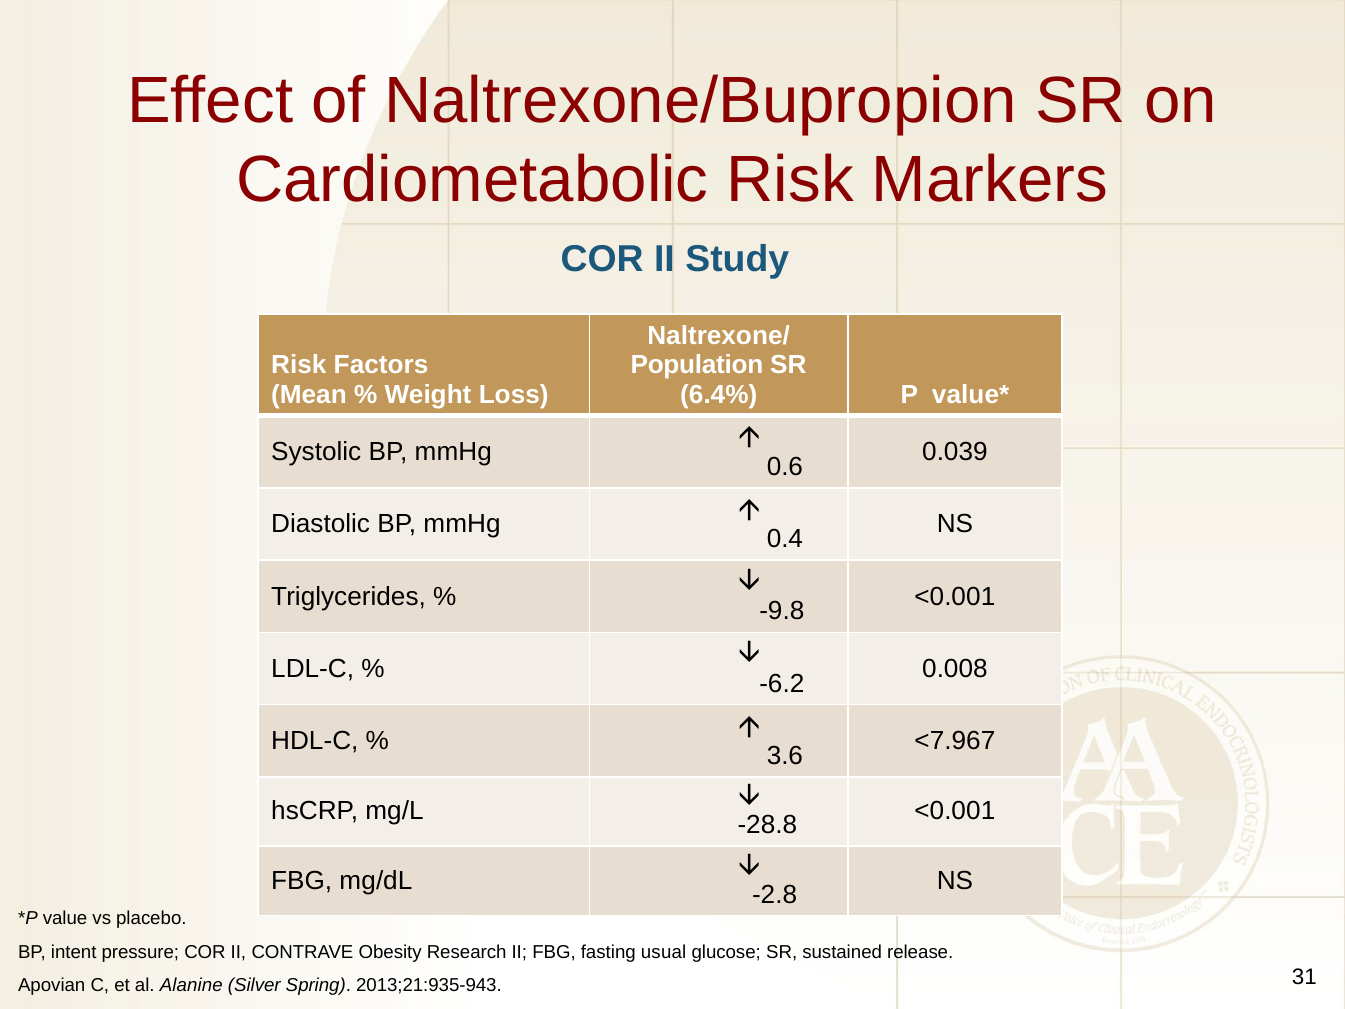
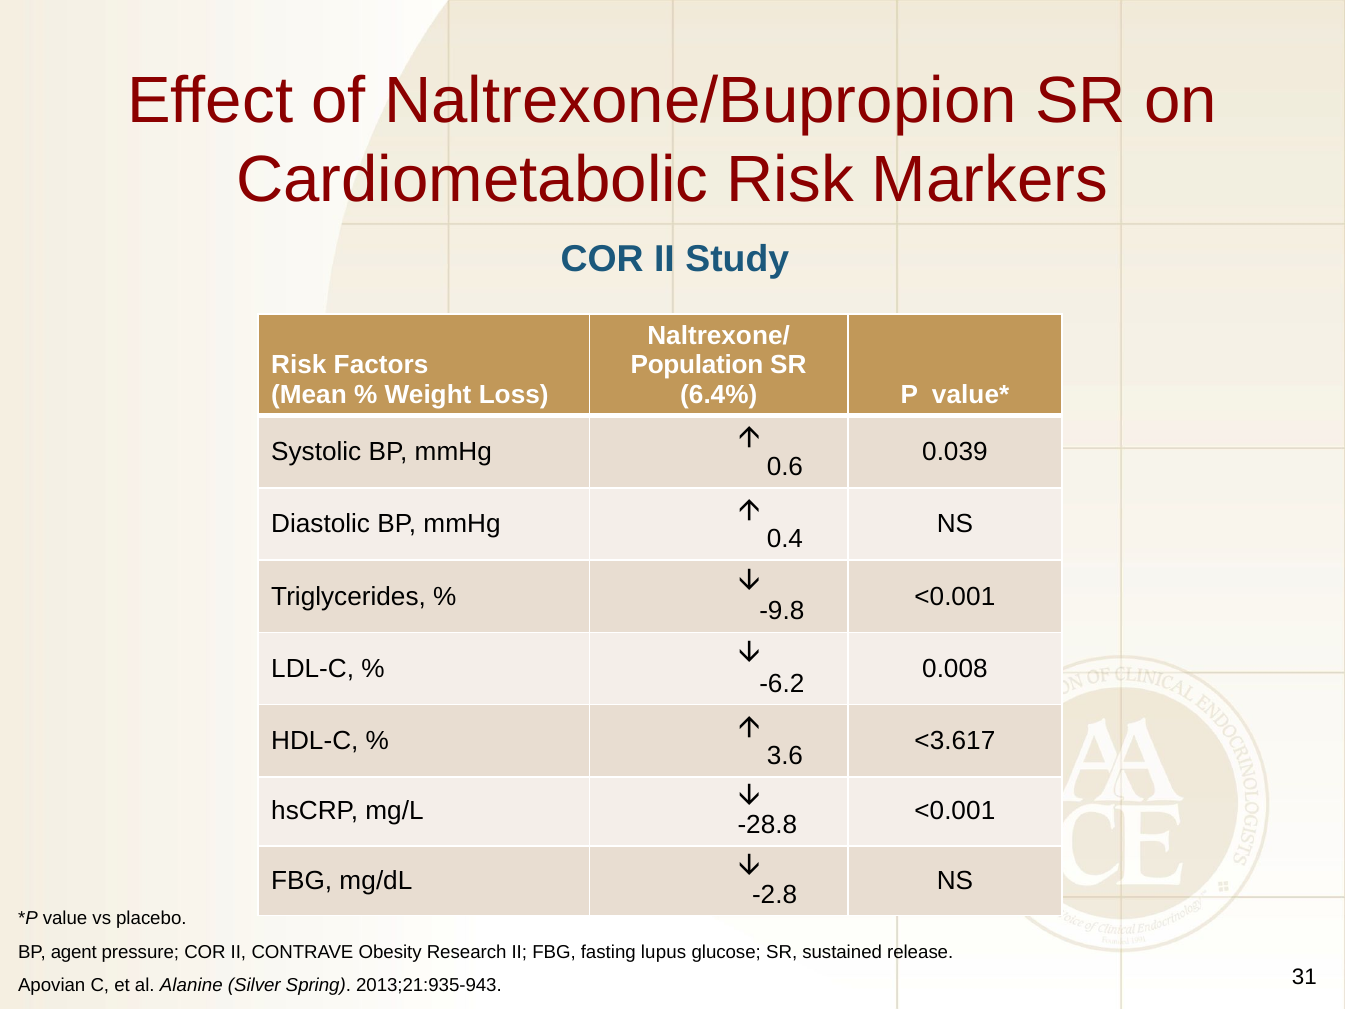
<7.967: <7.967 -> <3.617 (955, 741)
intent: intent -> agent (74, 952)
usual: usual -> lupus (664, 952)
